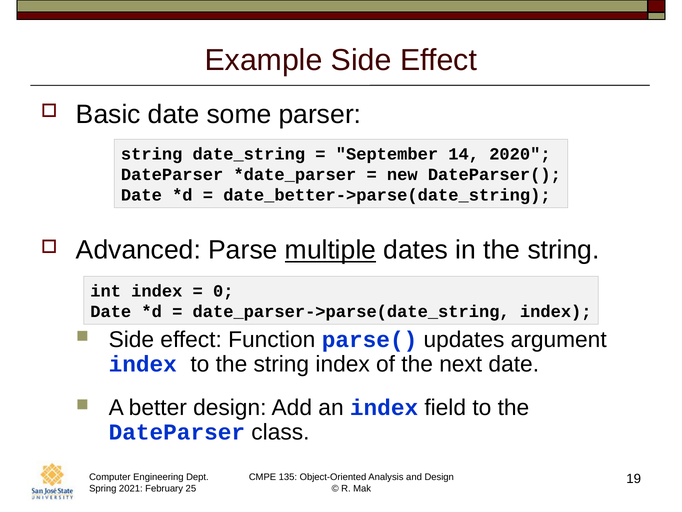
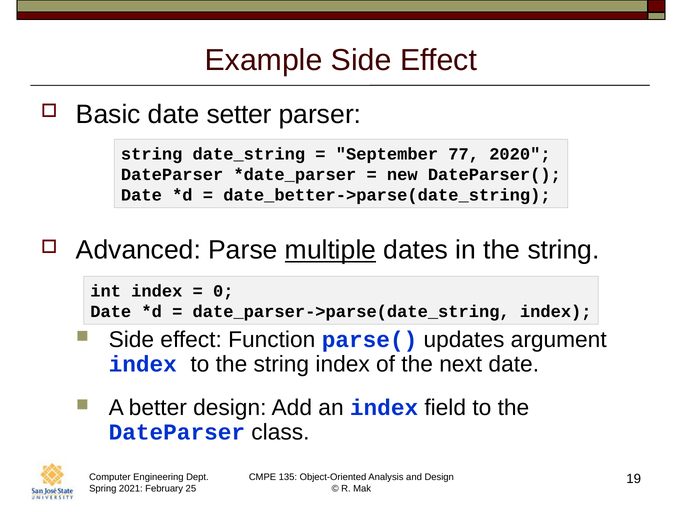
some: some -> setter (239, 114)
14: 14 -> 77 (464, 154)
